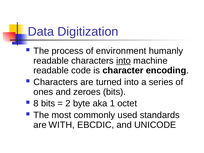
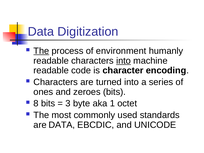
The underline: none -> present (41, 51)
2: 2 -> 3 (68, 104)
are WITH: WITH -> DATA (62, 125)
